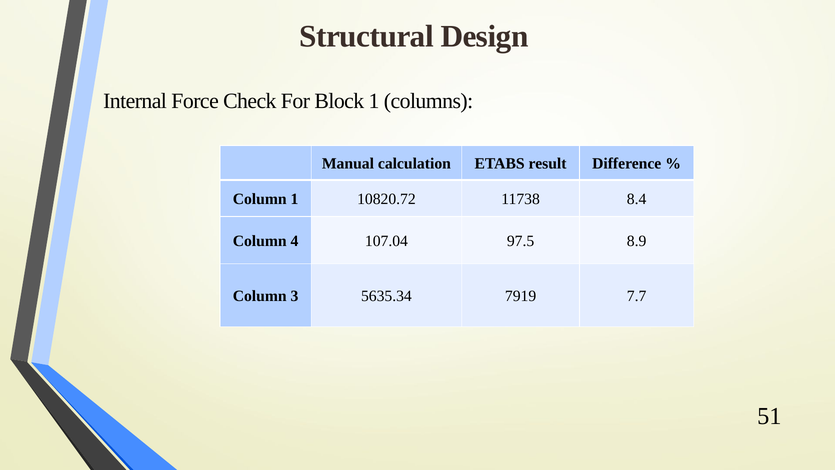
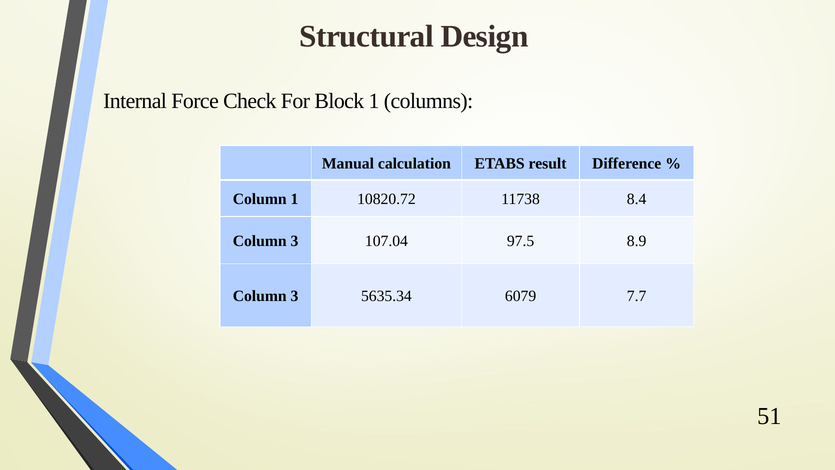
4: 4 -> 3 (294, 241)
7919: 7919 -> 6079 (521, 296)
